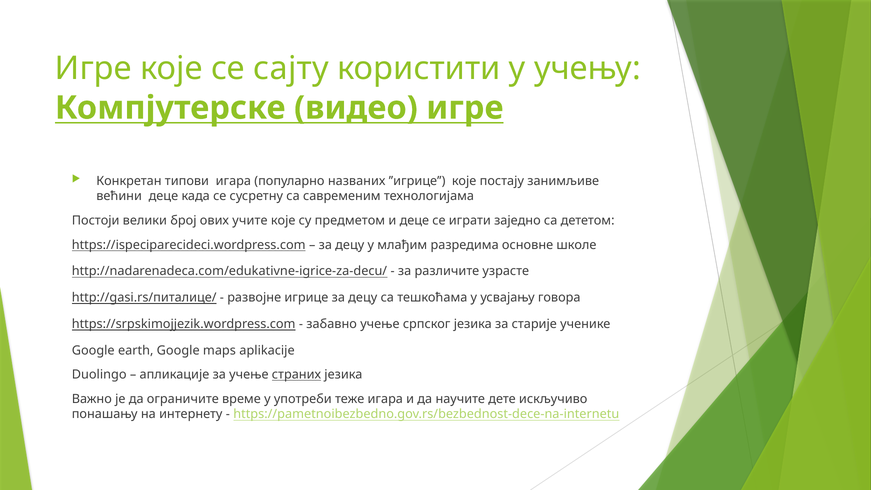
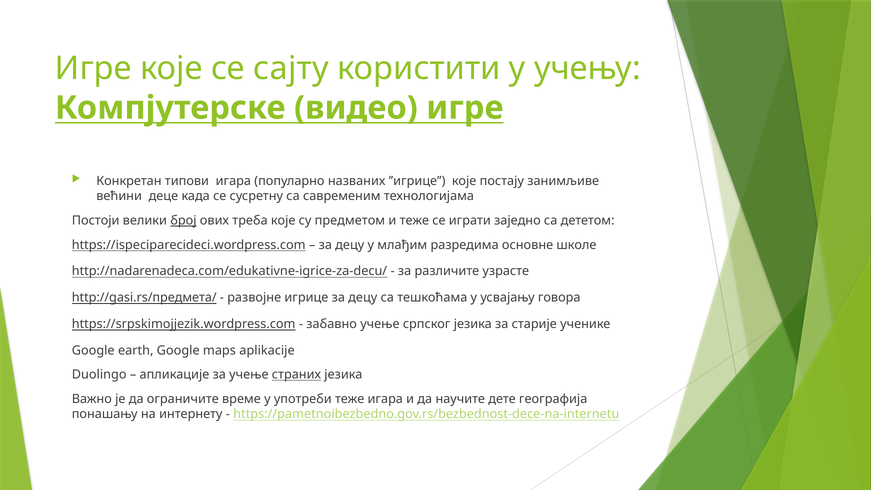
број underline: none -> present (183, 220)
учите: учите -> треба (250, 220)
и деце: деце -> теже (414, 220)
http://gasi.rs/питалице/: http://gasi.rs/питалице/ -> http://gasi.rs/предмета/ (144, 298)
искључиво: искључиво -> географија (553, 399)
